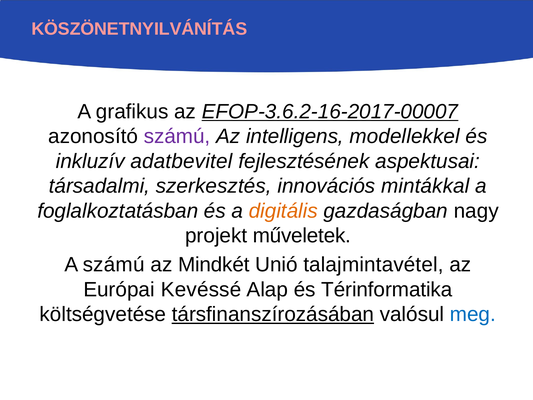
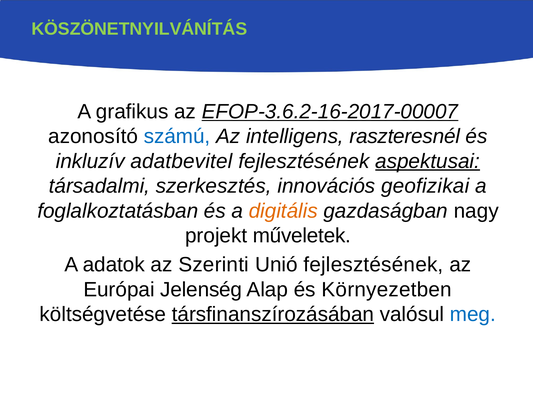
KÖSZÖNETNYILVÁNÍTÁS colour: pink -> light green (139, 29)
számú colour: purple -> blue (177, 136)
modellekkel: modellekkel -> raszteresnél (405, 136)
aspektusai underline: none -> present (428, 161)
mintákkal: mintákkal -> geofizikai (425, 186)
A számú: számú -> adatok (114, 265)
Mindkét: Mindkét -> Szerinti (214, 265)
Unió talajmintavétel: talajmintavétel -> fejlesztésének (373, 265)
Kevéssé: Kevéssé -> Jelenség (201, 289)
Térinformatika: Térinformatika -> Környezetben (387, 289)
